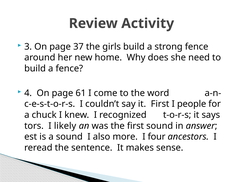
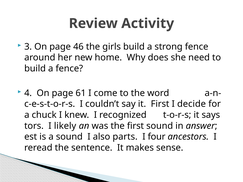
37: 37 -> 46 (78, 47)
people: people -> decide (192, 104)
more: more -> parts (125, 137)
